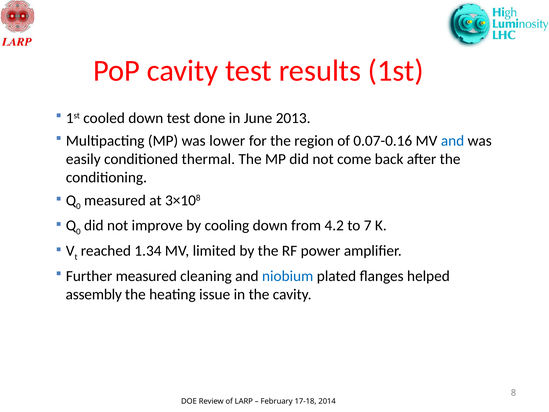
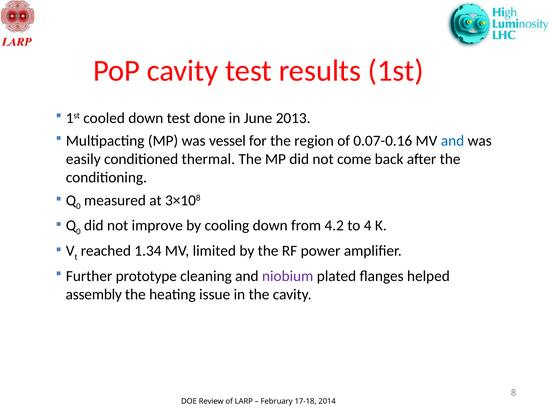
lower: lower -> vessel (227, 141)
7: 7 -> 4 (368, 225)
Further measured: measured -> prototype (146, 276)
niobium colour: blue -> purple (288, 276)
